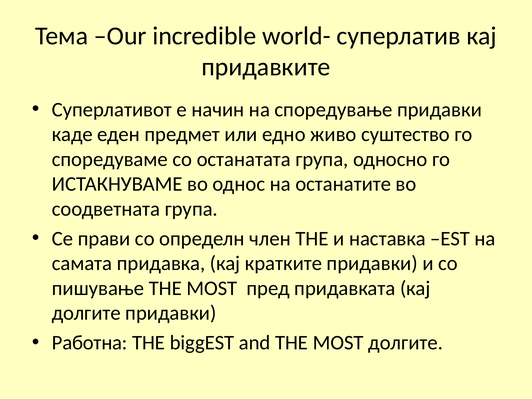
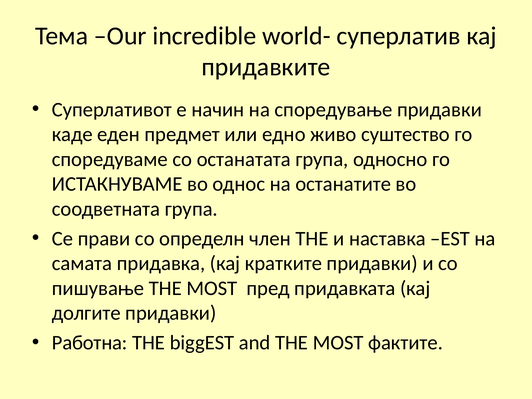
MOST долгите: долгите -> фактите (406, 343)
